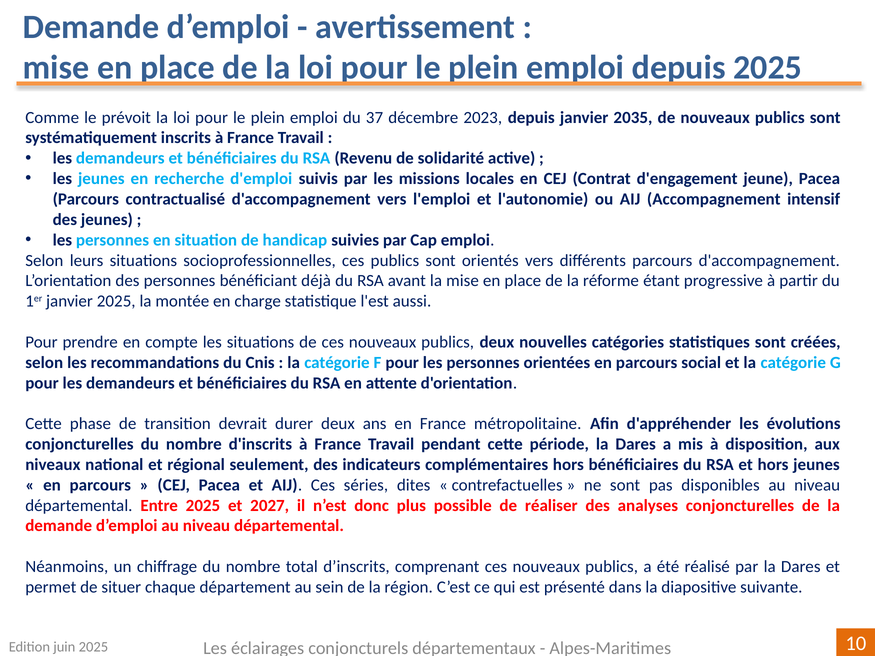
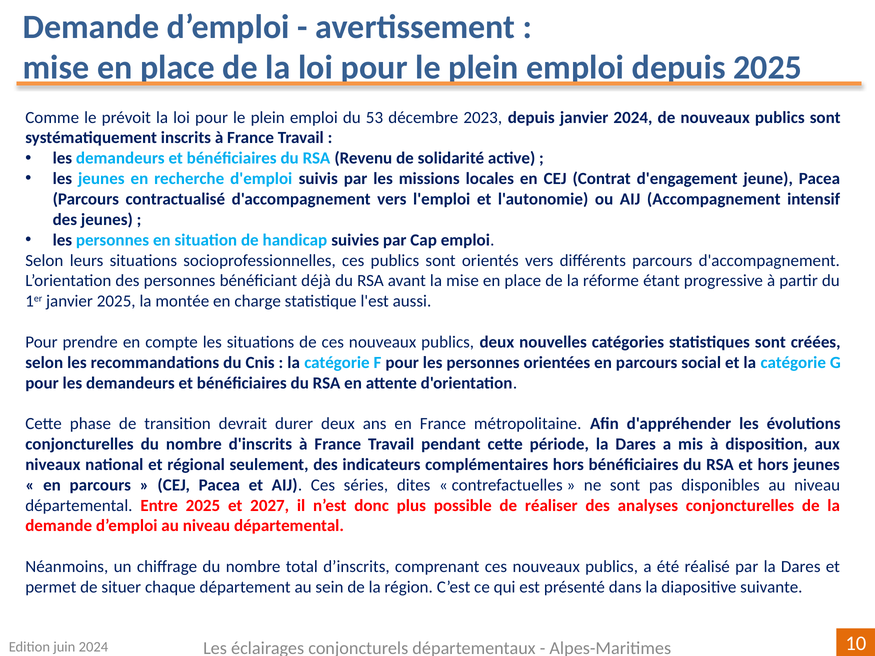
37: 37 -> 53 (374, 118)
janvier 2035: 2035 -> 2024 (633, 118)
juin 2025: 2025 -> 2024 (93, 647)
